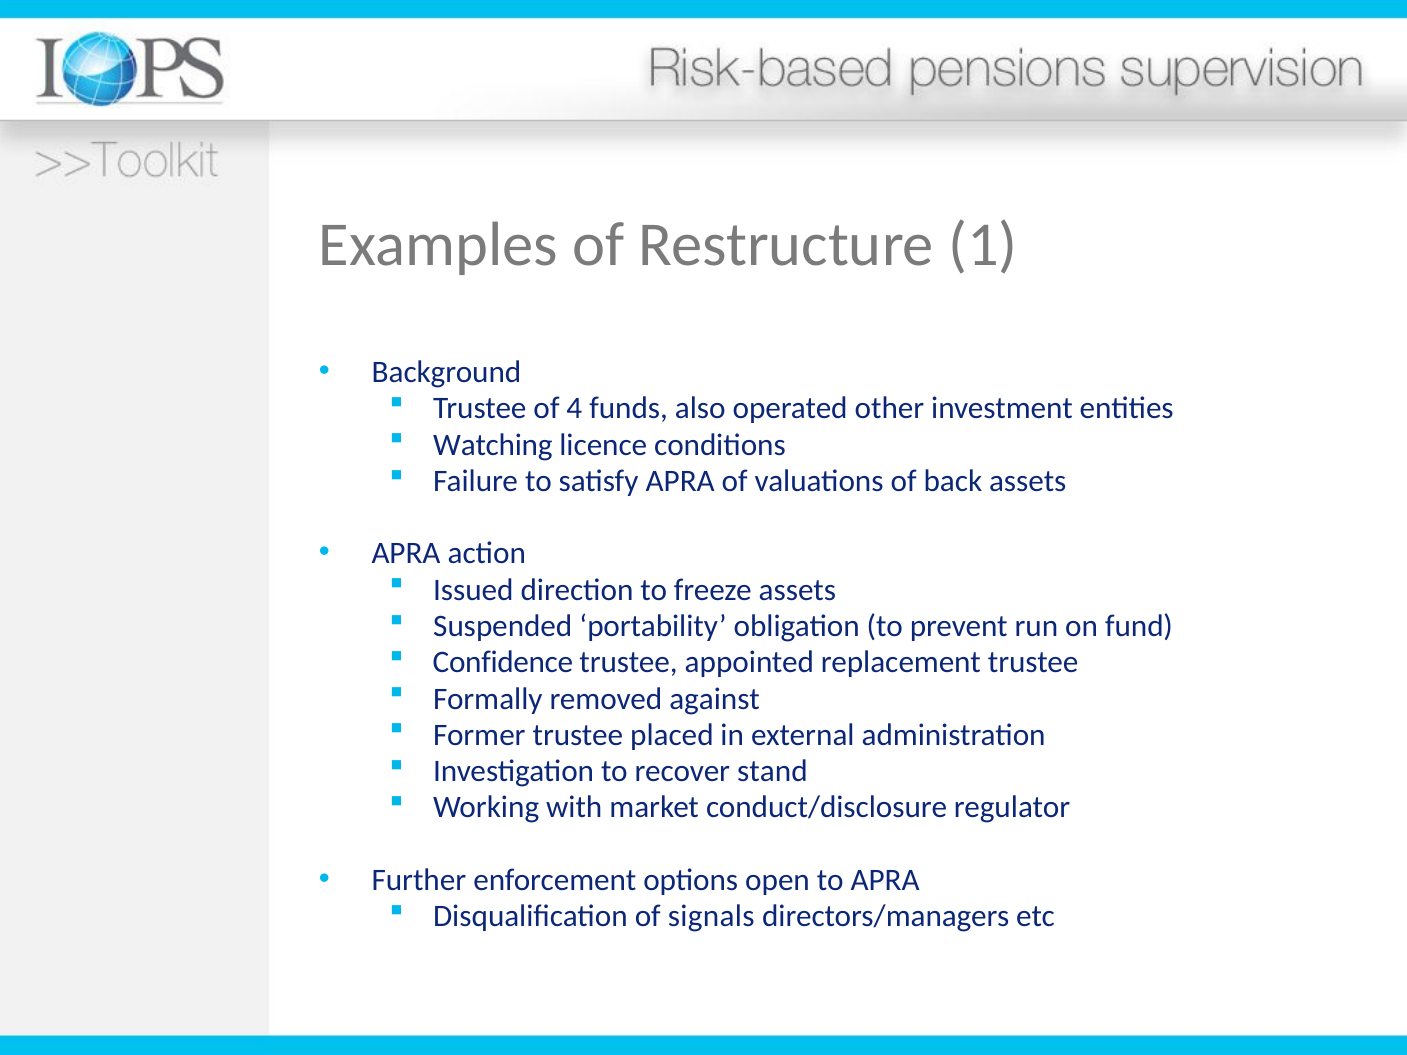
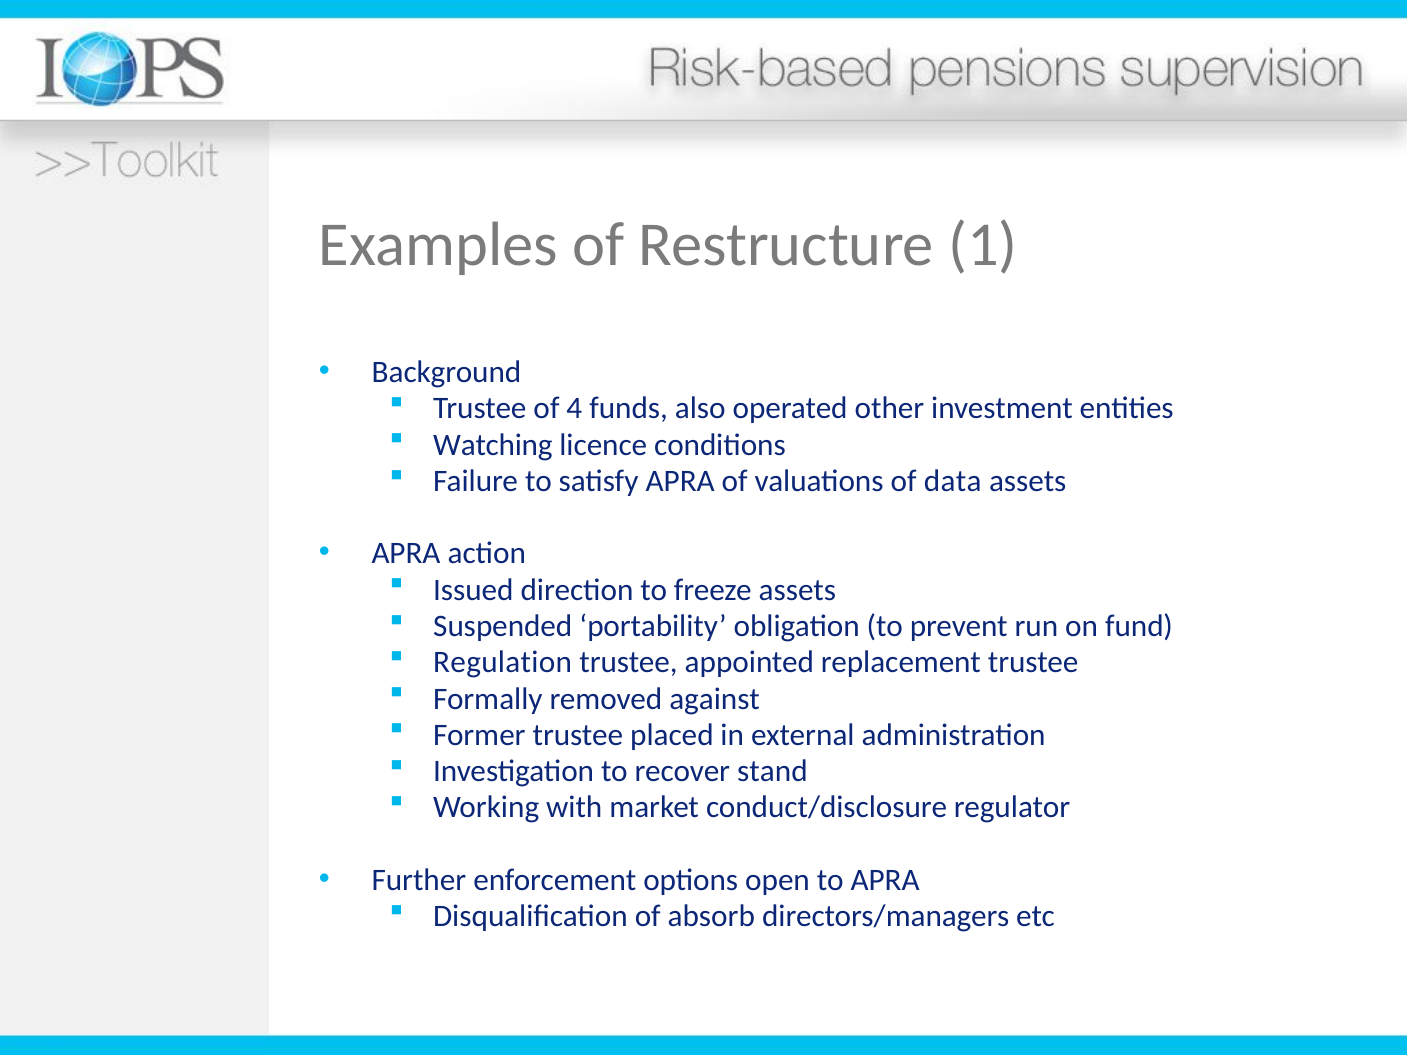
back: back -> data (953, 481)
Confidence: Confidence -> Regulation (503, 663)
signals: signals -> absorb (711, 917)
